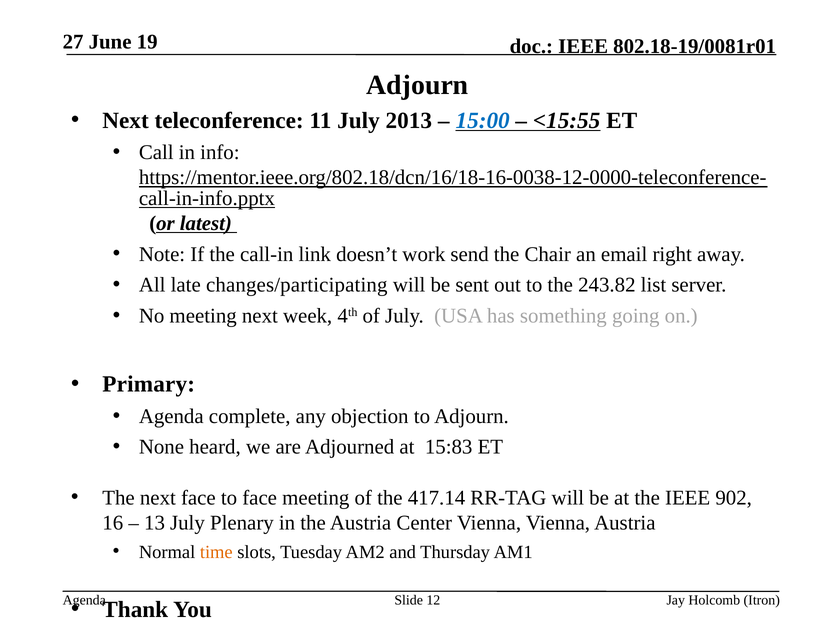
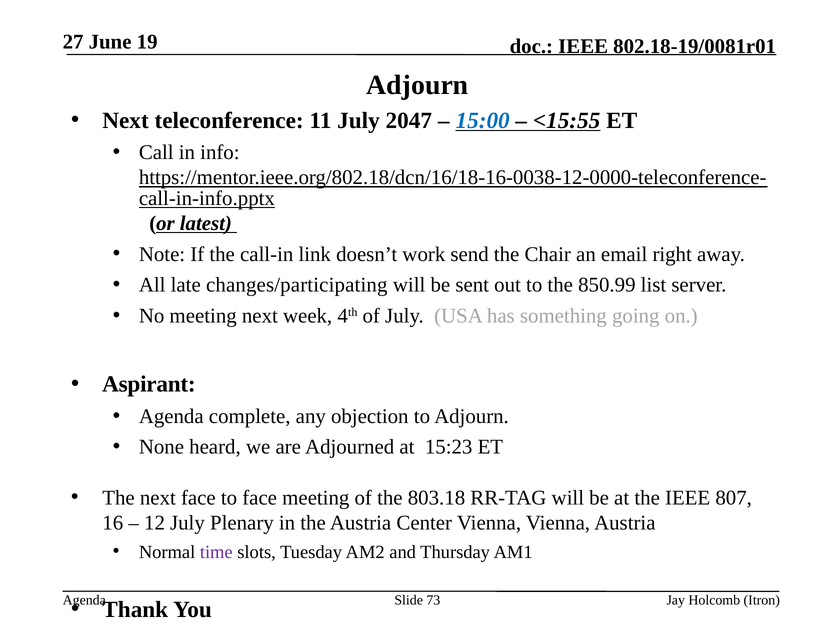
2013: 2013 -> 2047 (409, 120)
243.82: 243.82 -> 850.99 (607, 285)
Primary: Primary -> Aspirant (149, 384)
15:83: 15:83 -> 15:23 (449, 447)
417.14: 417.14 -> 803.18 (437, 498)
902: 902 -> 807 (734, 498)
13: 13 -> 12 (155, 523)
time colour: orange -> purple (216, 552)
12: 12 -> 73 (433, 601)
